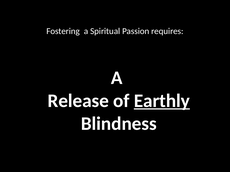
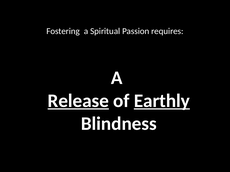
Release underline: none -> present (78, 101)
